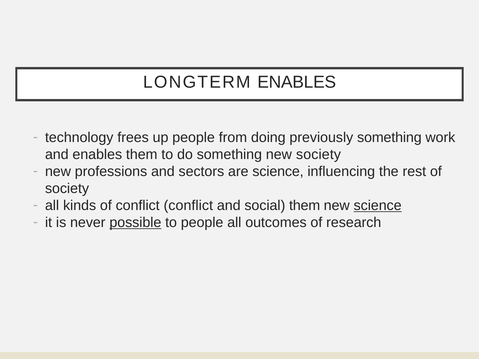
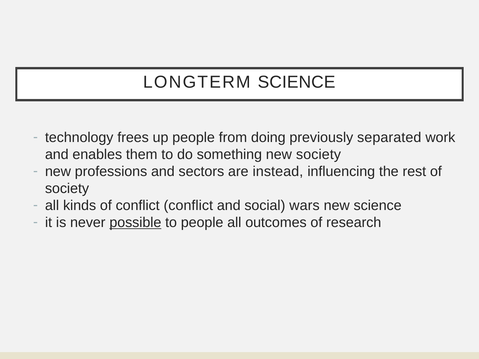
LONGTERM ENABLES: ENABLES -> SCIENCE (297, 82)
previously something: something -> separated (389, 138)
are science: science -> instead (278, 172)
social them: them -> wars (304, 206)
science underline: present -> none (378, 206)
